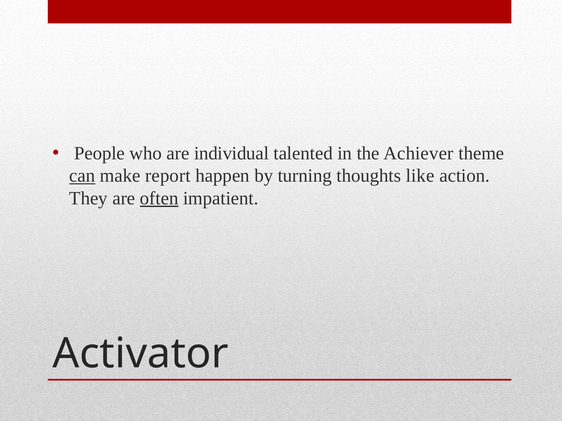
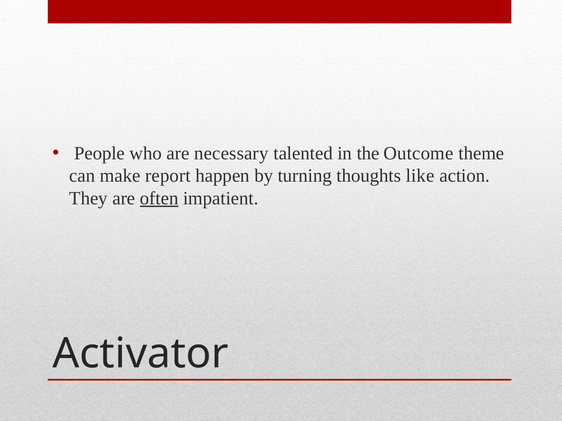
individual: individual -> necessary (231, 153)
Achiever: Achiever -> Outcome (418, 153)
can underline: present -> none (82, 176)
